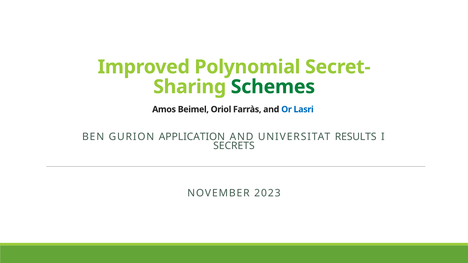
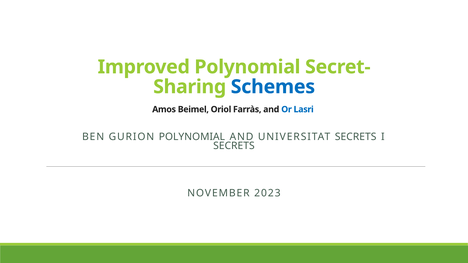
Schemes colour: green -> blue (273, 87)
GURION APPLICATION: APPLICATION -> POLYNOMIAL (192, 137)
UNIVERSITAT RESULTS: RESULTS -> SECRETS (356, 137)
